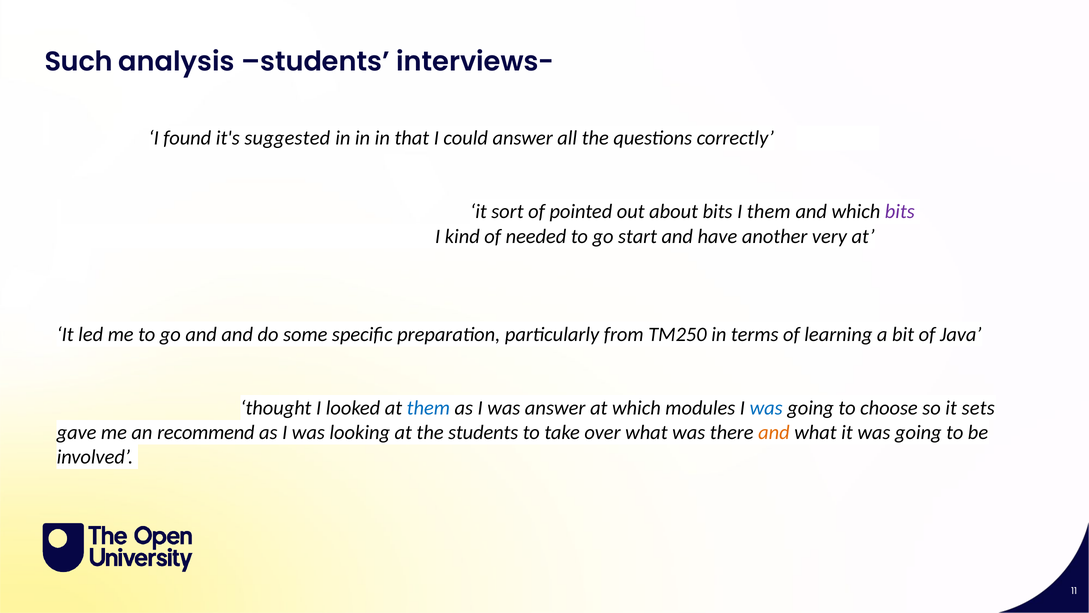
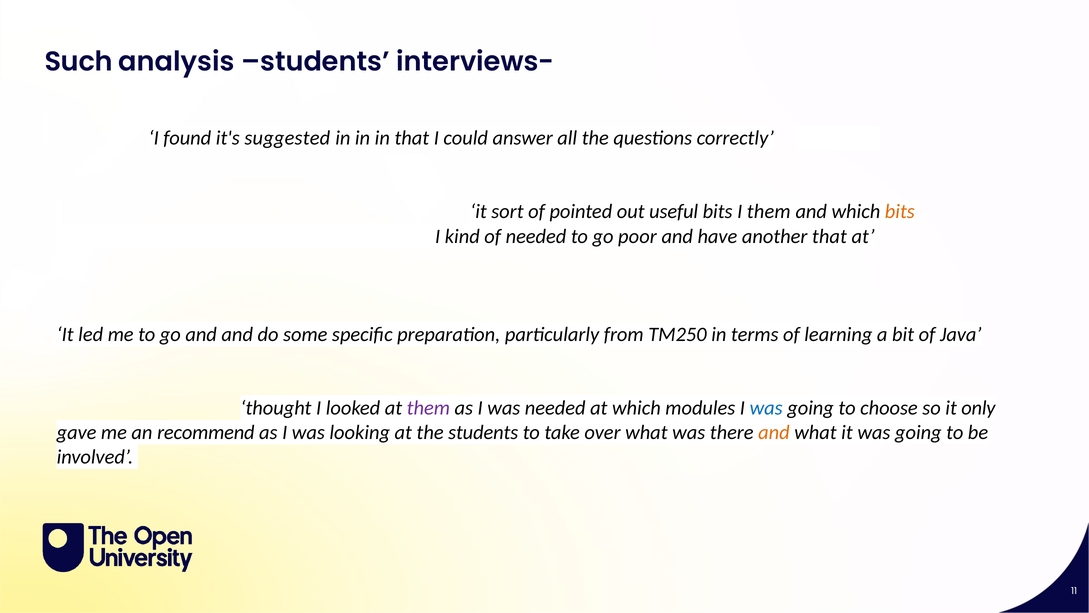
about: about -> useful (674, 212)
bits colour: purple -> orange (900, 212)
start: start -> poor (637, 236)
another very: very -> that (829, 236)
them colour: blue -> purple (428, 408)
was answer: answer -> needed (555, 408)
sets: sets -> only (978, 408)
